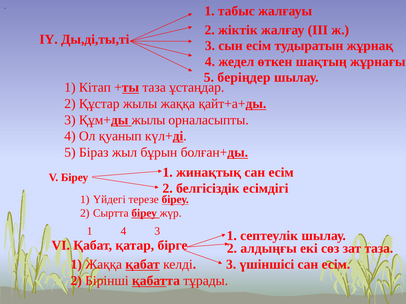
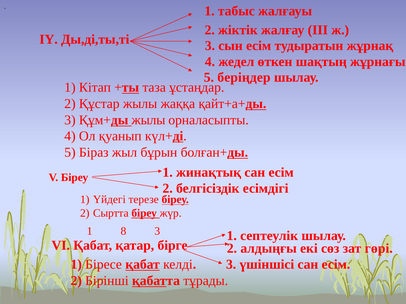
1 4: 4 -> 8 (123, 232)
зат таза: таза -> гөрі (379, 249)
1 Жаққа: Жаққа -> Біресе (104, 265)
